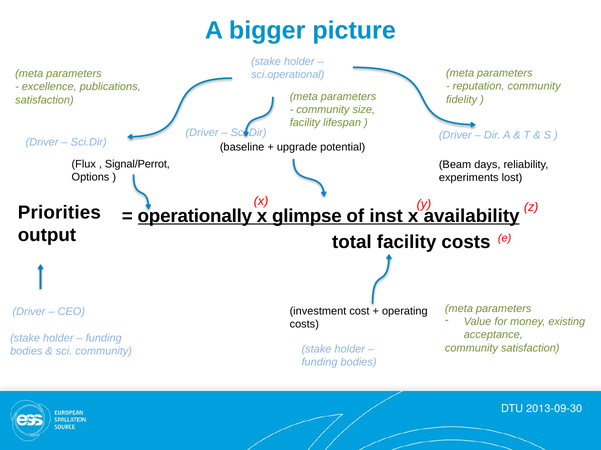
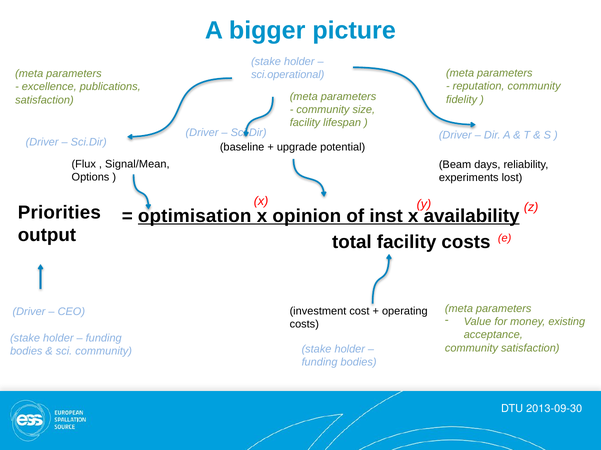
Signal/Perrot: Signal/Perrot -> Signal/Mean (137, 164)
operationally: operationally -> optimisation (195, 216)
glimpse: glimpse -> opinion (307, 216)
